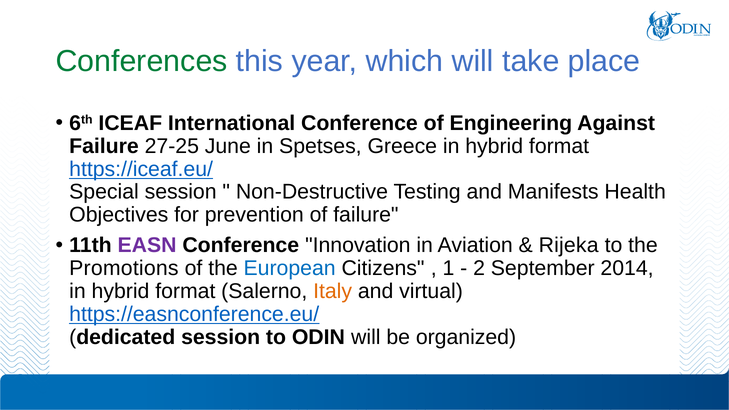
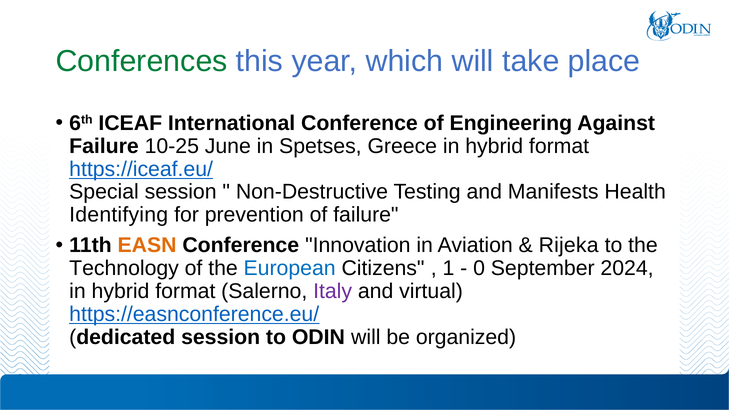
27-25: 27-25 -> 10-25 (172, 146)
Objectives: Objectives -> Identifying (119, 215)
EASN colour: purple -> orange (147, 245)
Promotions: Promotions -> Technology (124, 268)
2: 2 -> 0 (479, 268)
2014: 2014 -> 2024 (627, 268)
Italy colour: orange -> purple (333, 291)
